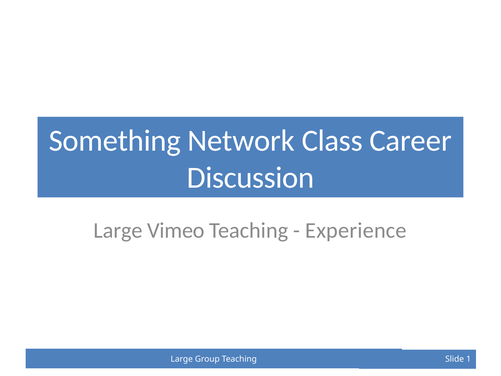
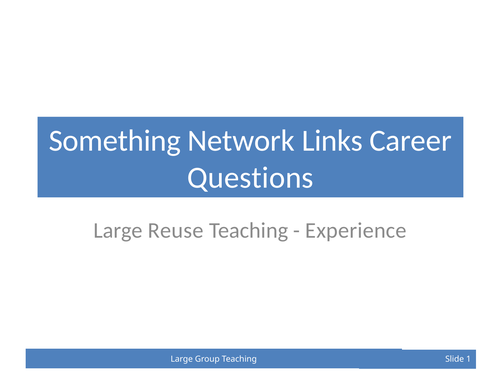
Class: Class -> Links (332, 141)
Discussion: Discussion -> Questions (250, 177)
Vimeo: Vimeo -> Reuse (176, 230)
